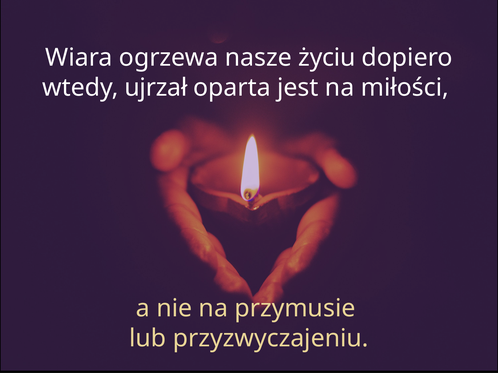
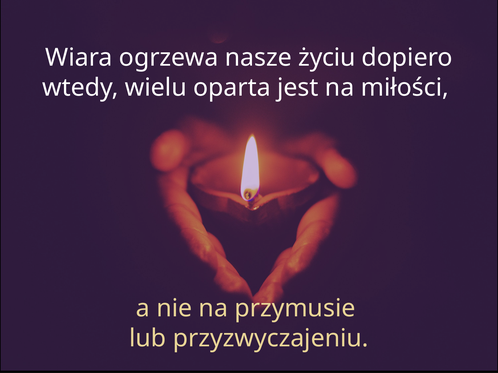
ujrzał: ujrzał -> wielu (156, 88)
